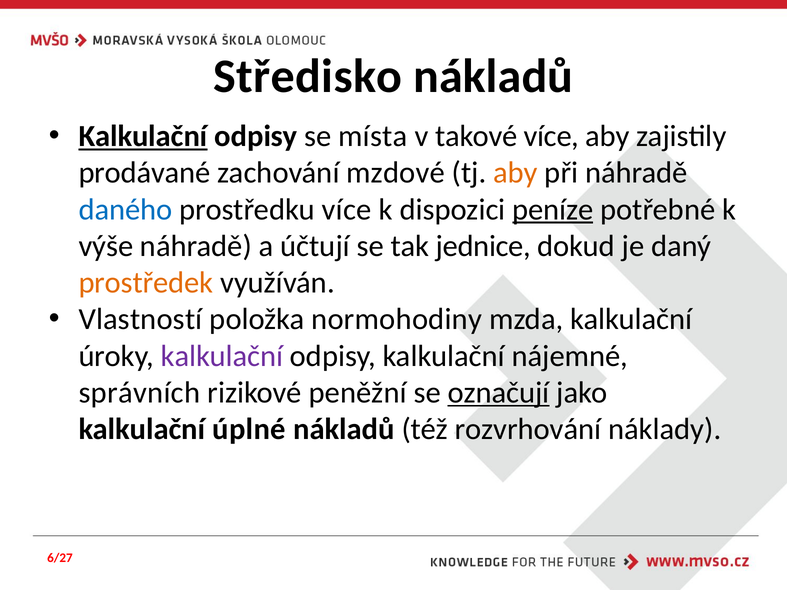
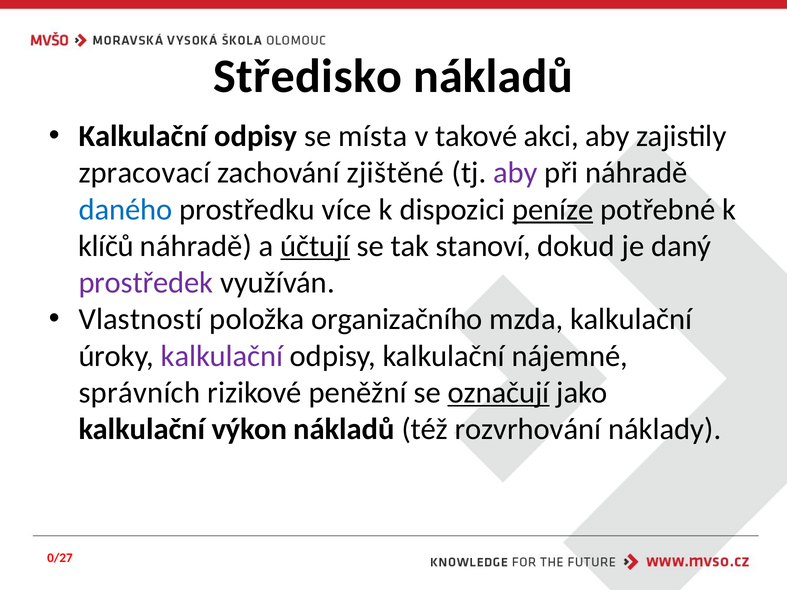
Kalkulační underline: present -> none (143, 136)
takové více: více -> akci (551, 136)
prodávané: prodávané -> zpracovací (144, 173)
mzdové: mzdové -> zjištěné (396, 173)
aby colour: orange -> purple (515, 173)
výše: výše -> klíčů (106, 246)
účtují underline: none -> present (315, 246)
jednice: jednice -> stanoví (483, 246)
prostředek colour: orange -> purple (146, 283)
normohodiny: normohodiny -> organizačního (397, 320)
úplné: úplné -> výkon (249, 429)
6/27: 6/27 -> 0/27 (60, 558)
